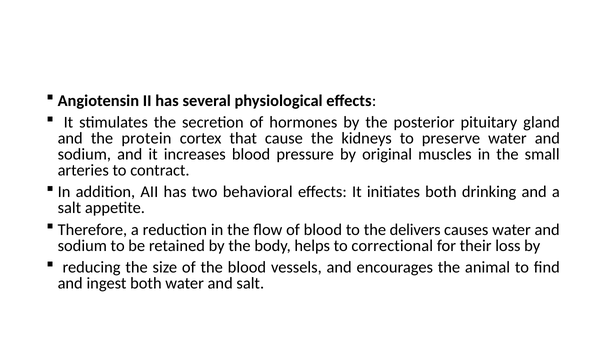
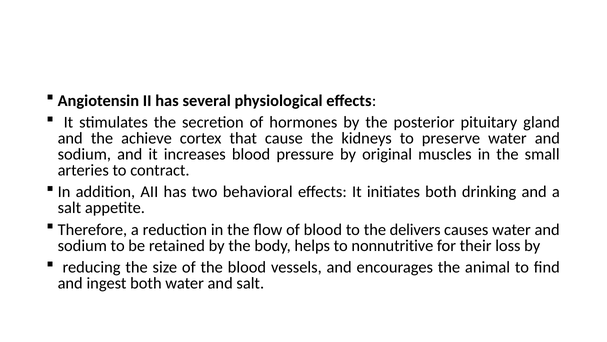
protein: protein -> achieve (147, 138)
correctional: correctional -> nonnutritive (392, 245)
